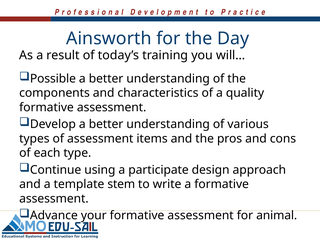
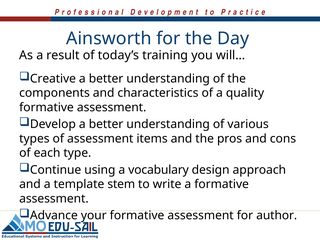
Possible: Possible -> Creative (53, 79)
participate: participate -> vocabulary (159, 170)
animal: animal -> author (277, 215)
